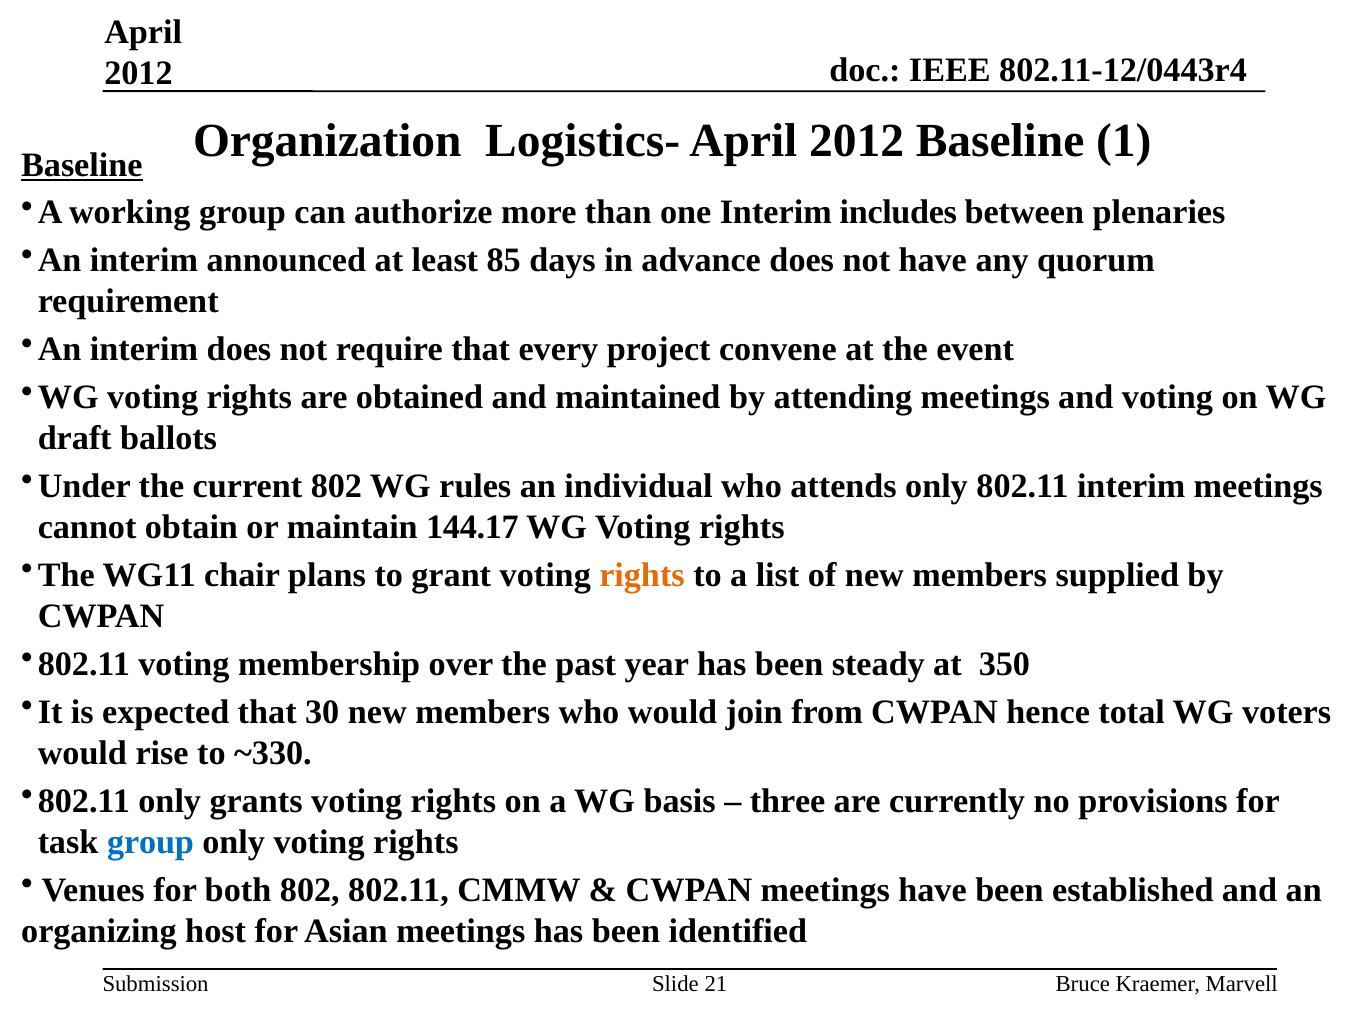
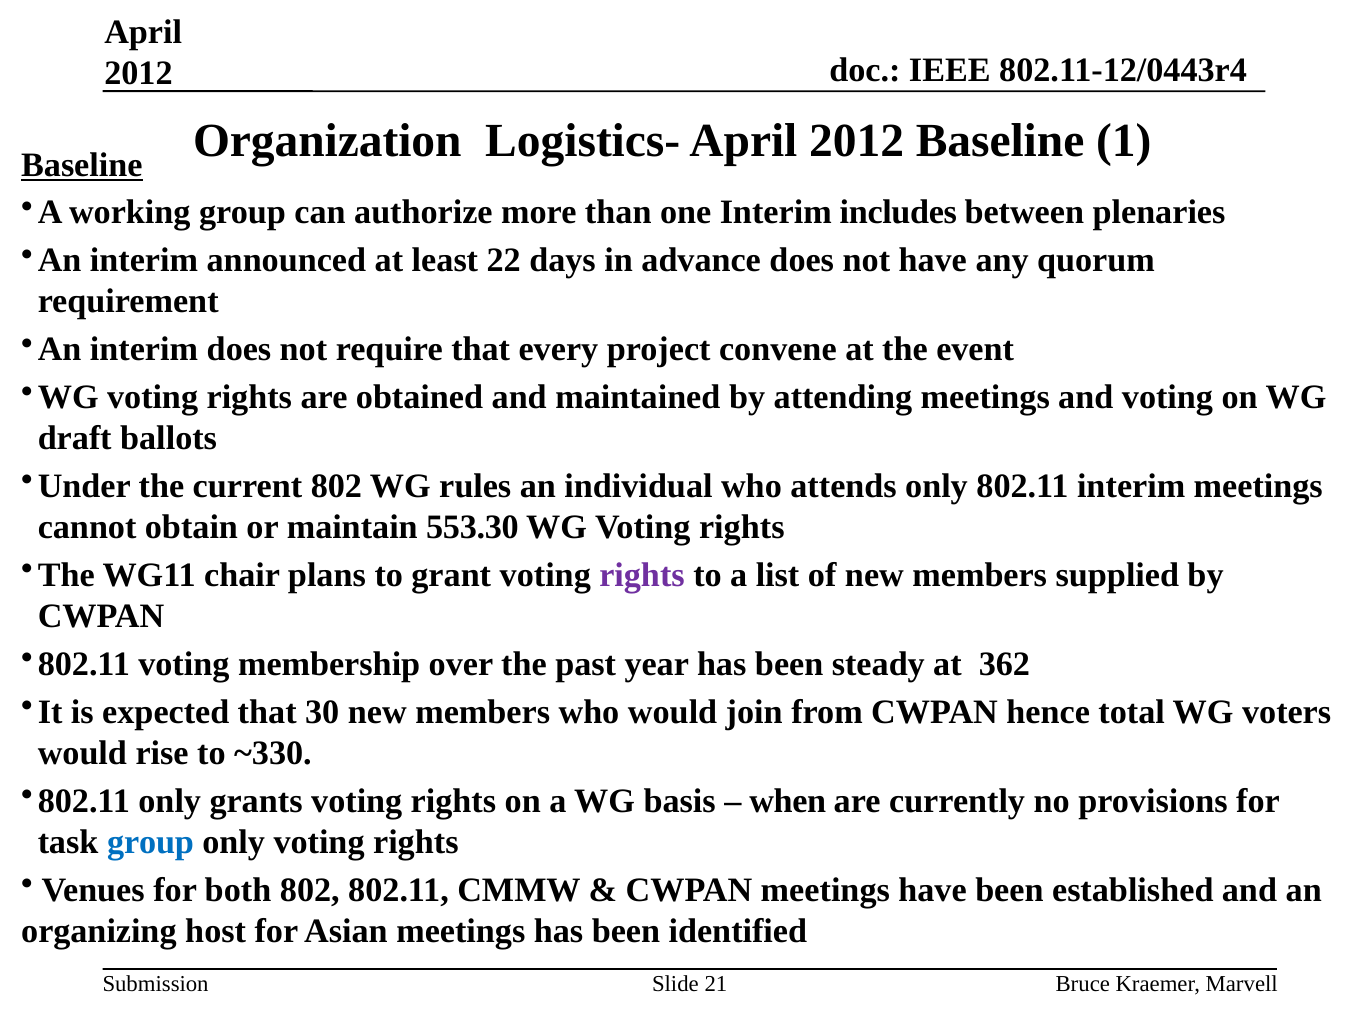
85: 85 -> 22 (504, 261)
144.17: 144.17 -> 553.30 (472, 527)
rights colour: orange -> purple (642, 575)
350: 350 -> 362 (1004, 664)
three: three -> when (788, 801)
